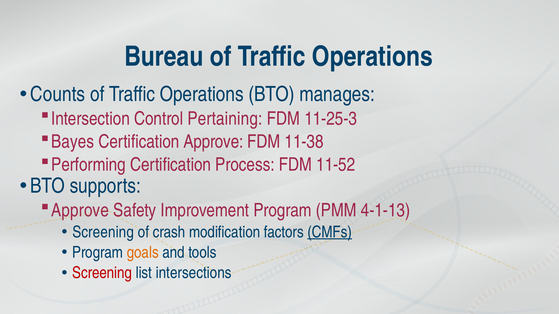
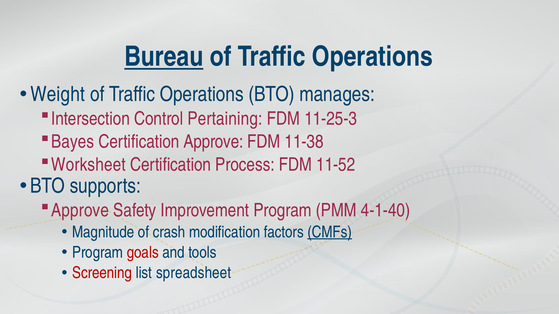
Bureau underline: none -> present (164, 57)
Counts: Counts -> Weight (58, 94)
Performing: Performing -> Worksheet (88, 165)
4-1-13: 4-1-13 -> 4-1-40 (386, 210)
Screening: Screening -> Magnitude (103, 232)
goals colour: orange -> red (143, 253)
intersections: intersections -> spreadsheet (194, 273)
